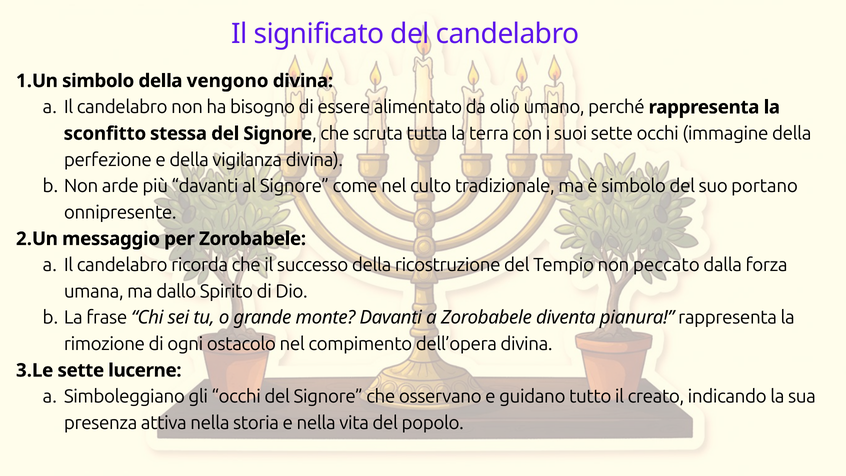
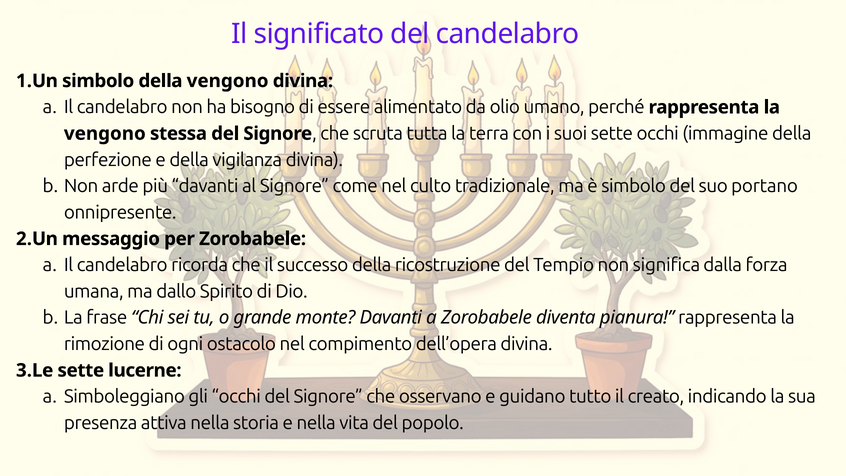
sconfitto: sconfitto -> vengono (105, 134)
peccato: peccato -> significa (666, 265)
